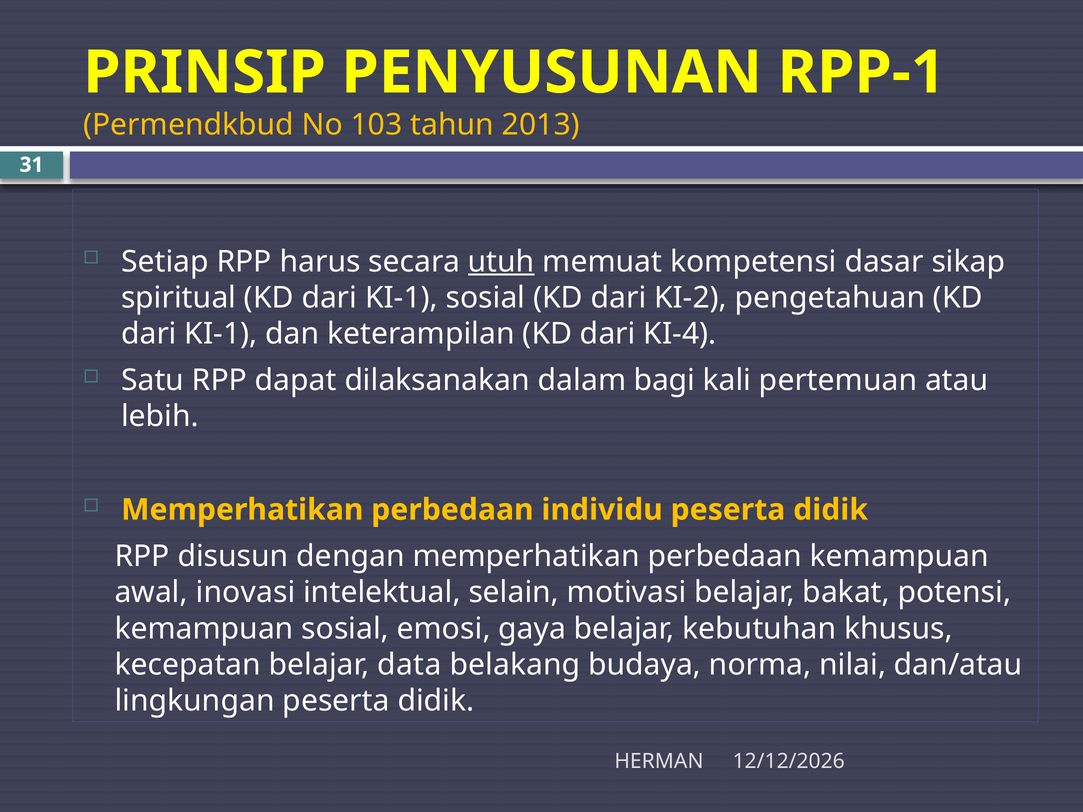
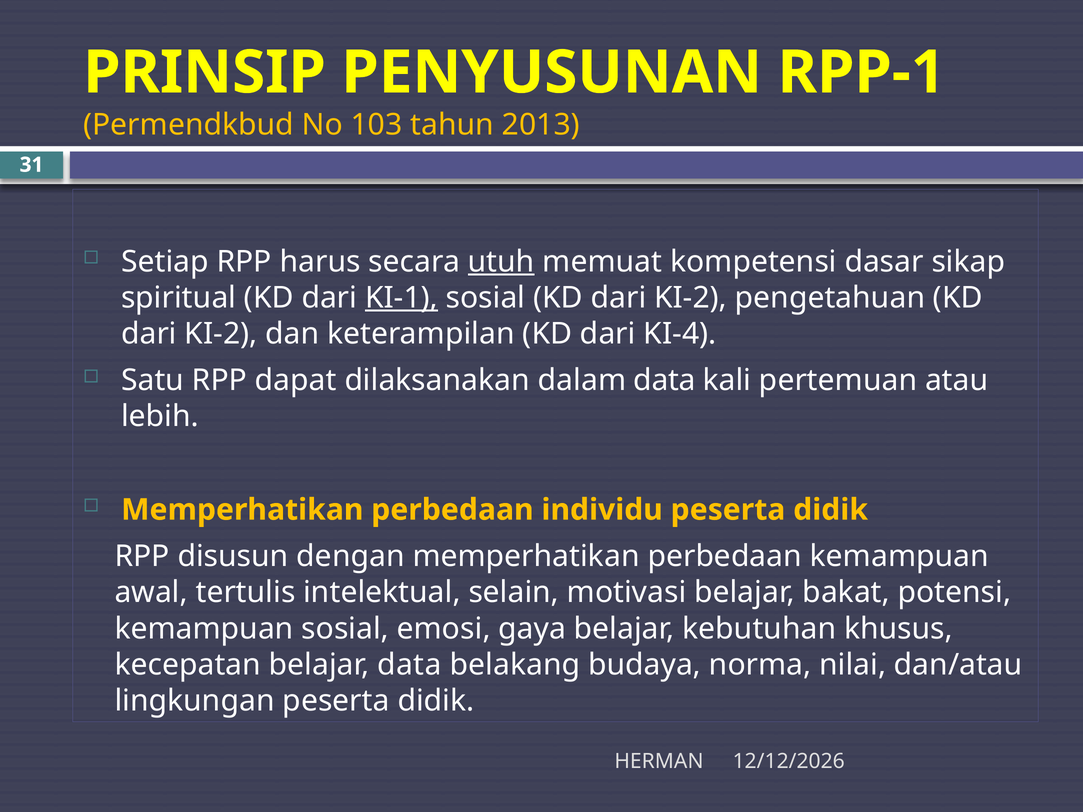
KI-1 underline: none -> present (401, 298)
KI-1: KI-1 -> KI-2 (221, 334)
dalam bagi: bagi -> data (664, 381)
inovasi: inovasi -> tertulis (246, 593)
